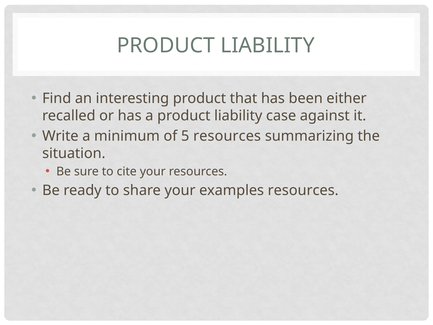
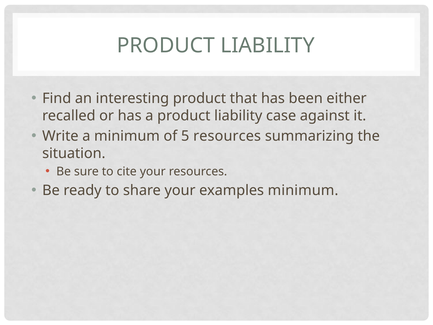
examples resources: resources -> minimum (303, 190)
